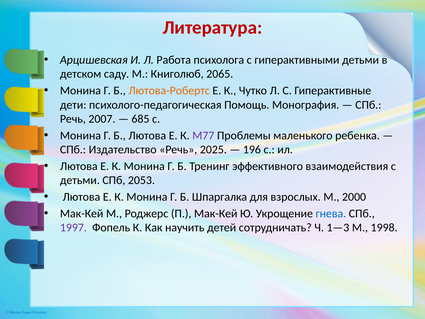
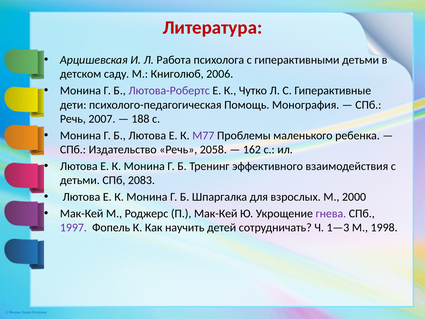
2065: 2065 -> 2006 (220, 74)
Лютова-Робертс colour: orange -> purple (169, 91)
685: 685 -> 188 (140, 119)
2025: 2025 -> 2058 (213, 150)
196: 196 -> 162 (252, 150)
2053: 2053 -> 2083 (141, 180)
гнева colour: blue -> purple (331, 213)
